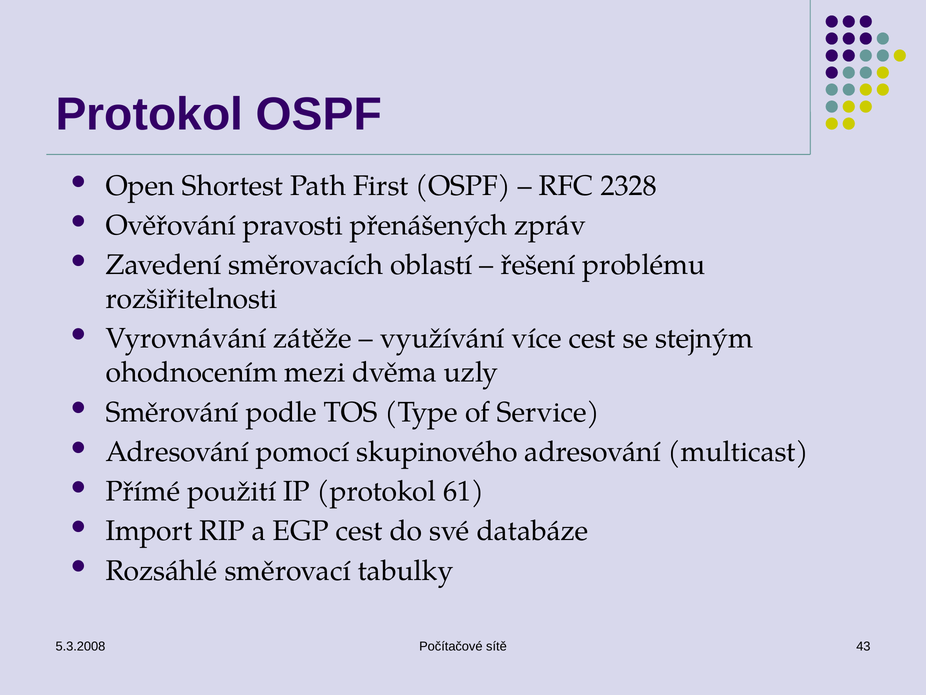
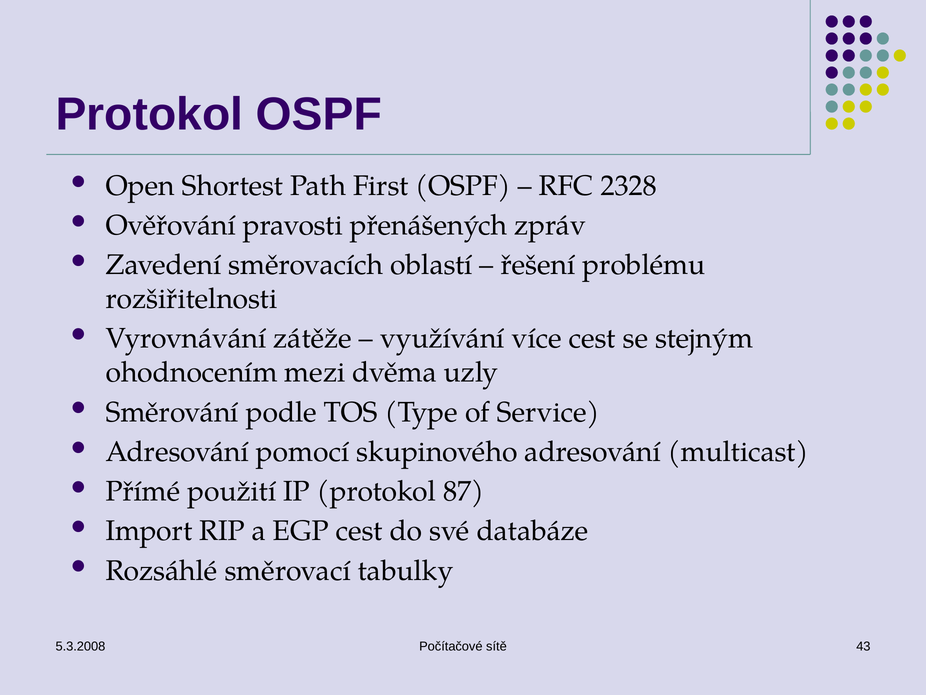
61: 61 -> 87 (464, 491)
